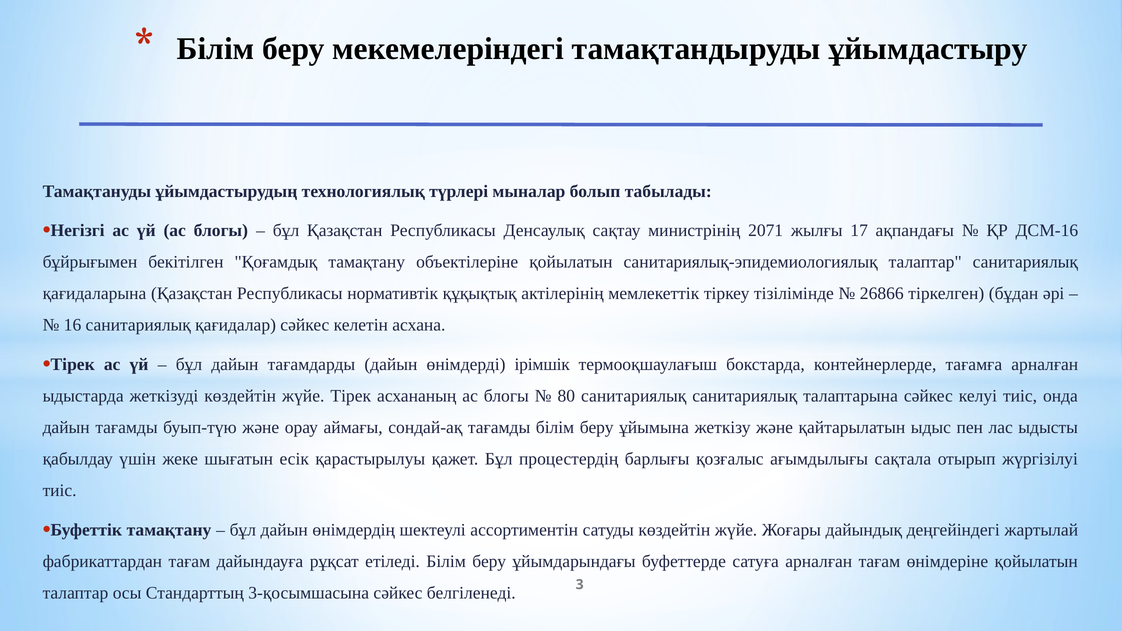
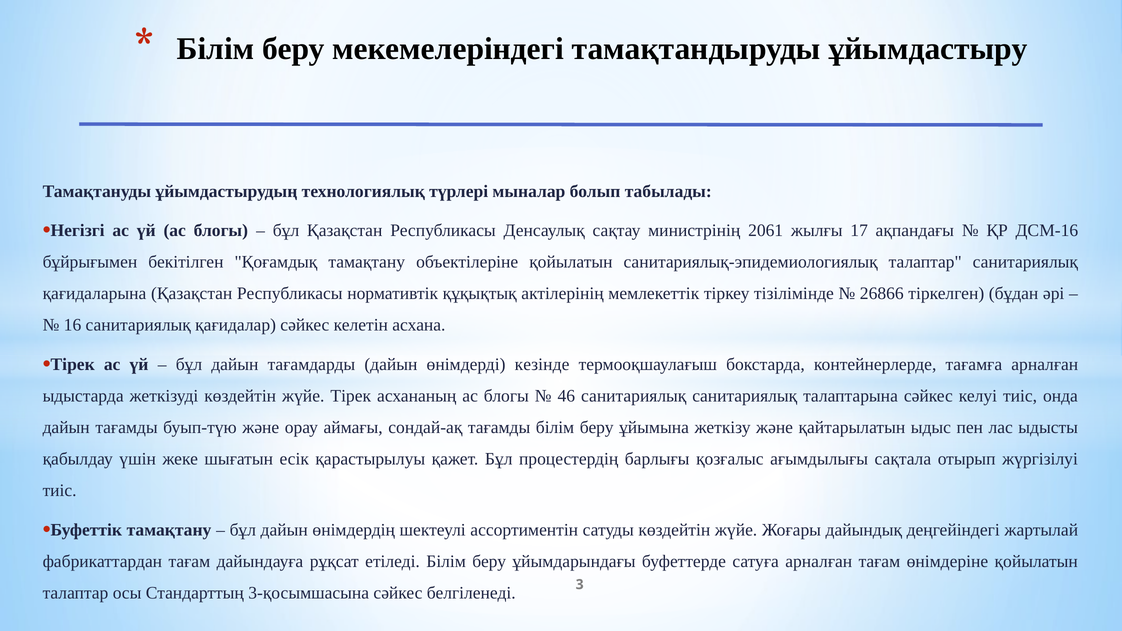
2071: 2071 -> 2061 (766, 231)
ірімшік: ірімшік -> кезінде (542, 364)
80: 80 -> 46 (566, 396)
